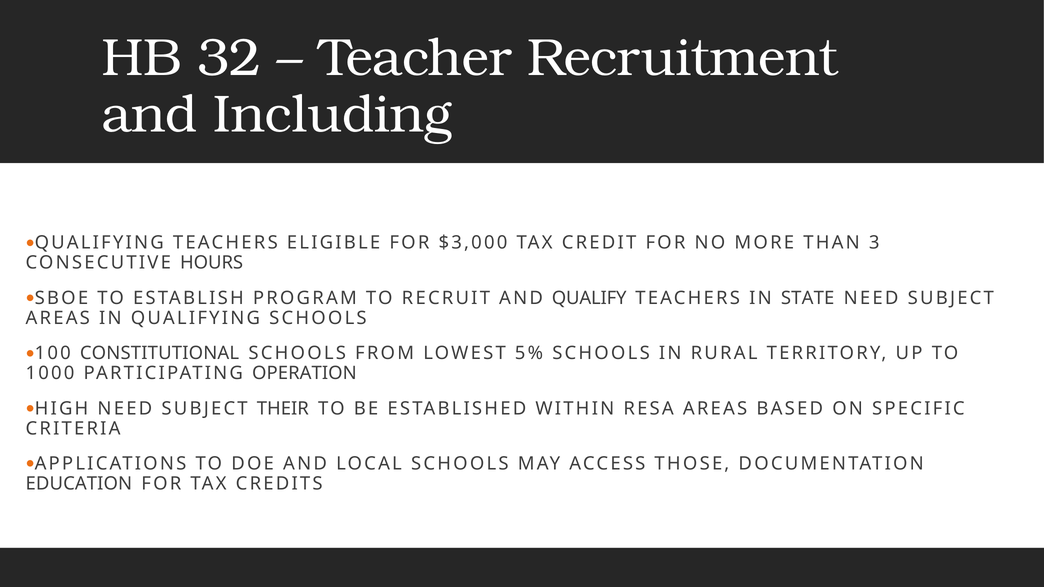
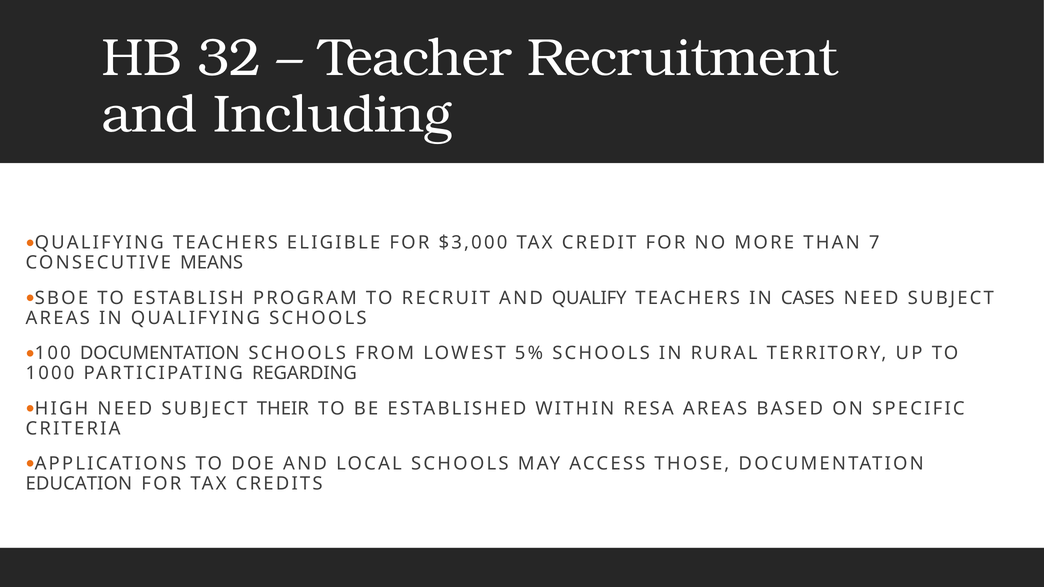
3: 3 -> 7 (874, 243)
HOURS: HOURS -> MEANS (212, 263)
STATE: STATE -> CASES (808, 298)
100 CONSTITUTIONAL: CONSTITUTIONAL -> DOCUMENTATION (160, 353)
OPERATION: OPERATION -> REGARDING (304, 373)
